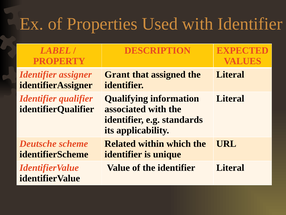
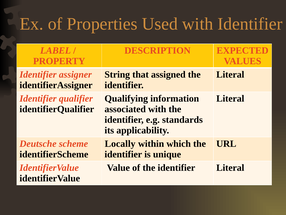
Grant: Grant -> String (117, 74)
Related: Related -> Locally (120, 143)
